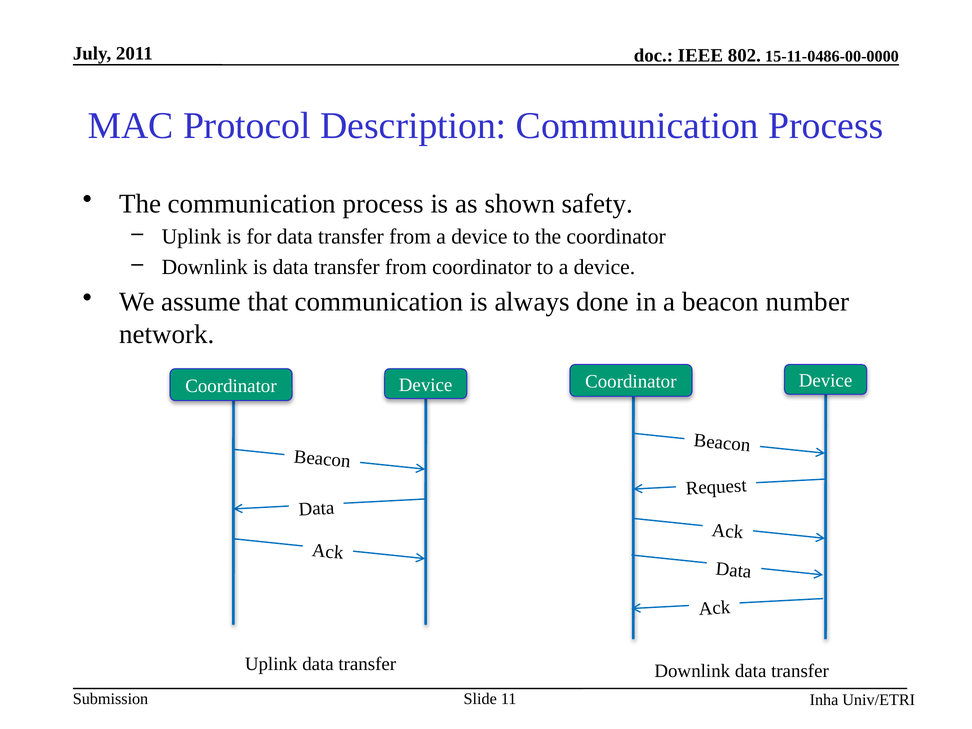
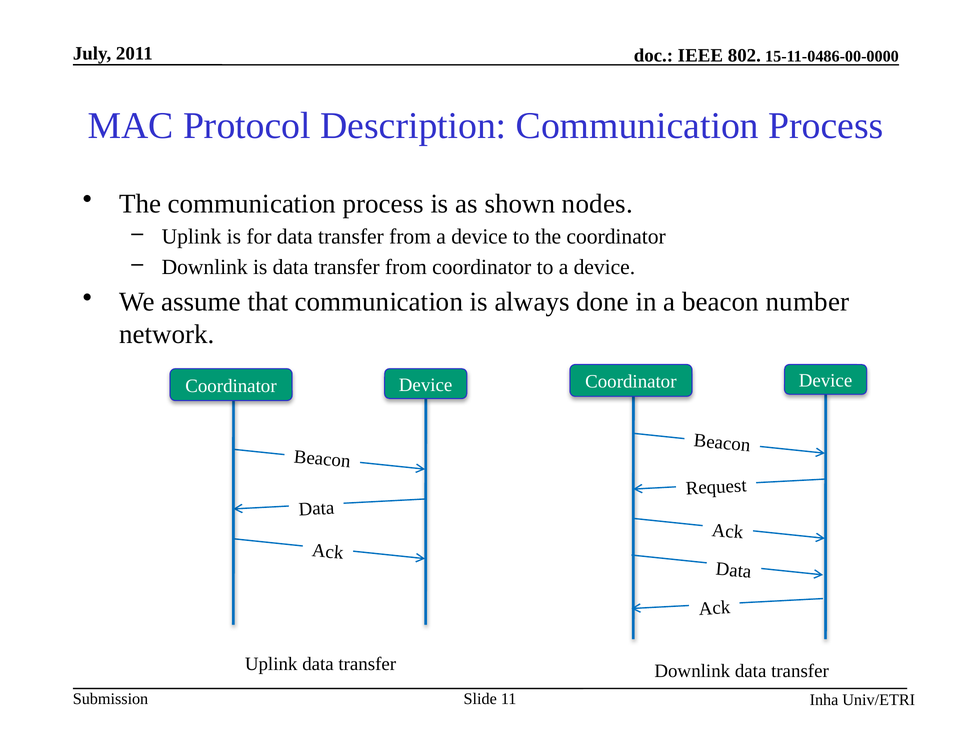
safety: safety -> nodes (597, 204)
